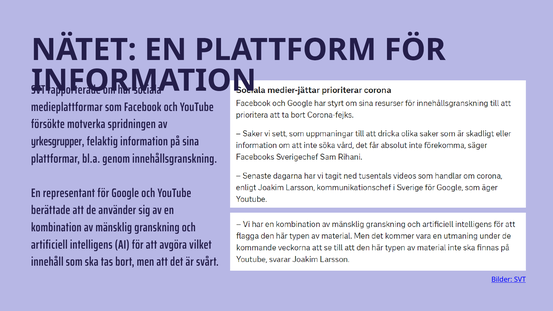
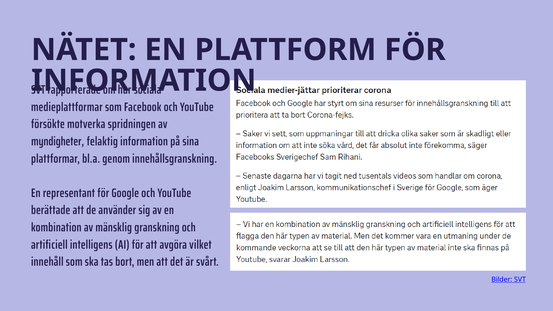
yrkesgrupper: yrkesgrupper -> myndigheter (58, 141)
